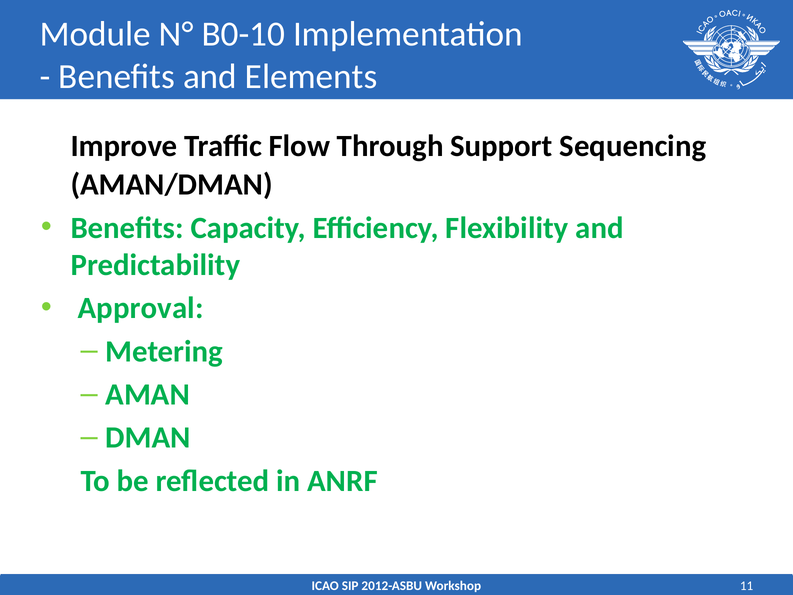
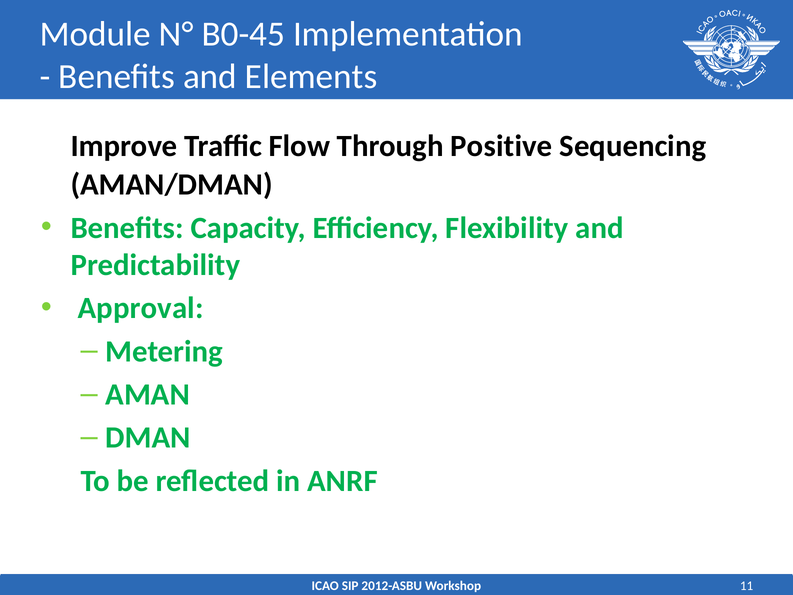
B0-10: B0-10 -> B0-45 (243, 34)
Support: Support -> Positive (501, 146)
